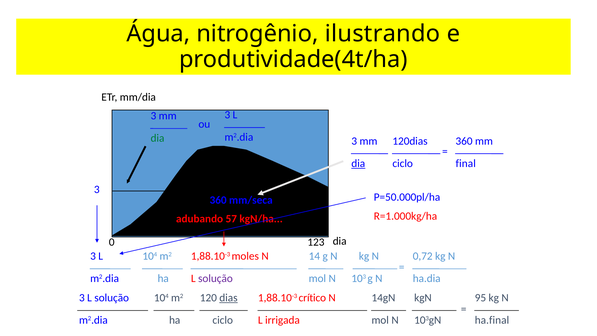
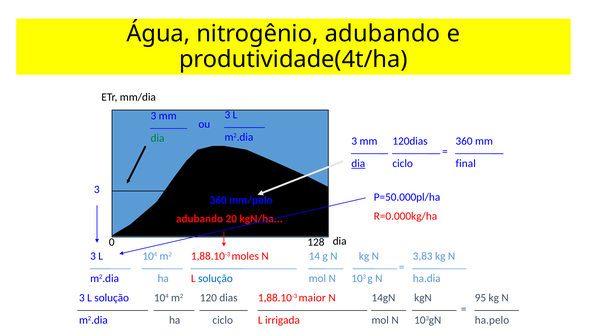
nitrogênio ilustrando: ilustrando -> adubando (382, 34)
mm/seca: mm/seca -> mm/pelo (251, 200)
R=1.000kg/ha: R=1.000kg/ha -> R=0.000kg/ha (405, 216)
57: 57 -> 20 (231, 219)
123: 123 -> 128 (316, 242)
0,72: 0,72 -> 3,83 (423, 256)
solução colour: purple -> blue (215, 278)
dias underline: present -> none (228, 298)
crítico: crítico -> maior (312, 298)
ha.final: ha.final -> ha.pelo (492, 320)
